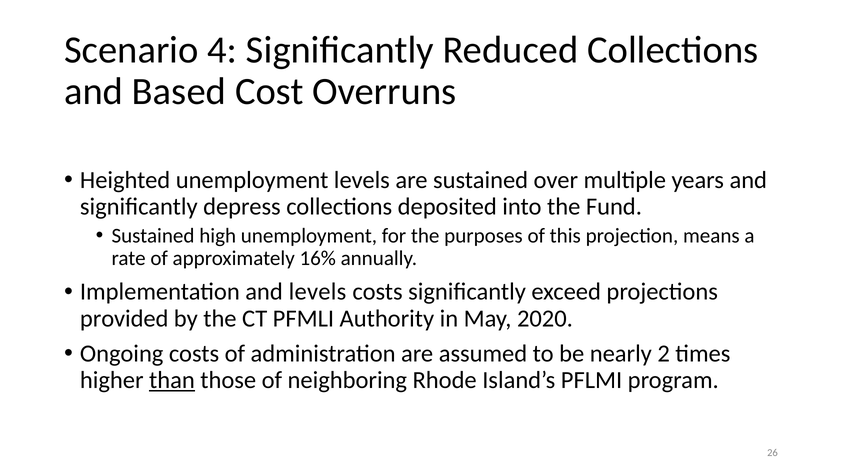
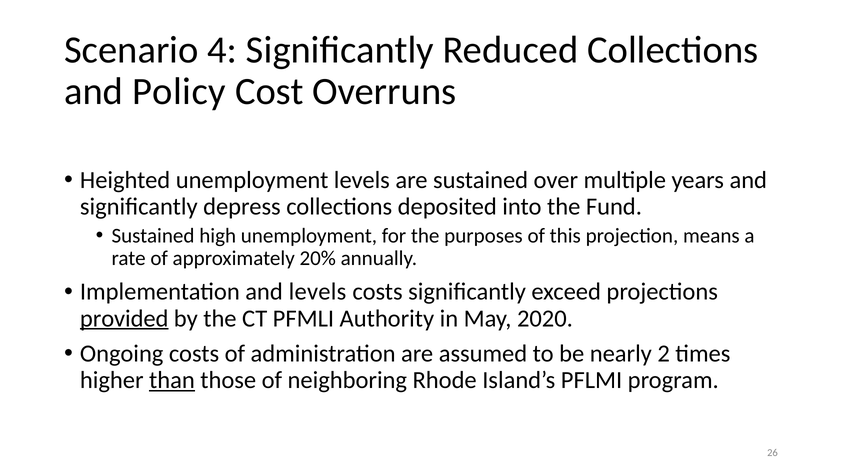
Based: Based -> Policy (179, 92)
16%: 16% -> 20% (318, 258)
provided underline: none -> present (124, 318)
